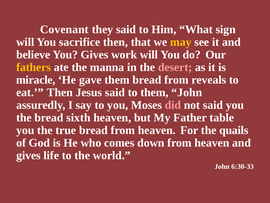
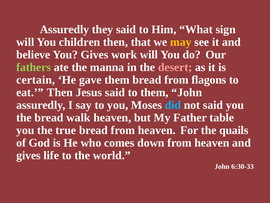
Covenant: Covenant -> Assuredly (64, 29)
sacrifice: sacrifice -> children (80, 42)
fathers colour: yellow -> light green (34, 67)
miracle: miracle -> certain (36, 80)
reveals: reveals -> flagons (209, 80)
did colour: pink -> light blue (173, 105)
sixth: sixth -> walk (78, 117)
